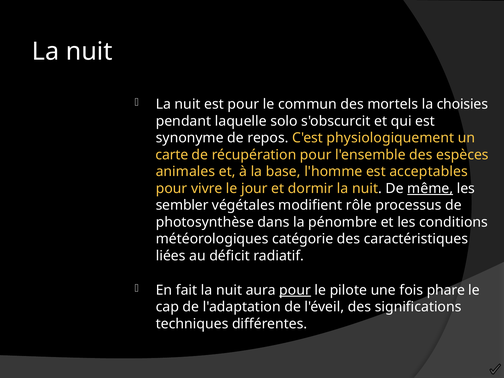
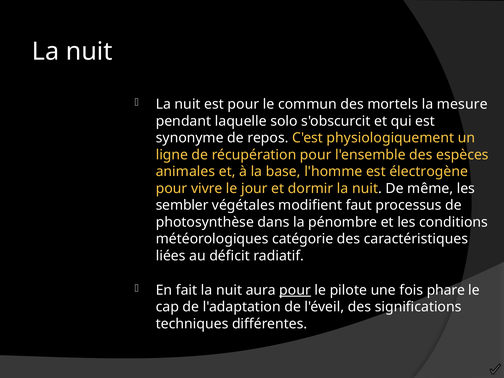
choisies: choisies -> mesure (462, 104)
carte: carte -> ligne (172, 155)
acceptables: acceptables -> électrogène (429, 172)
même underline: present -> none (430, 188)
rôle: rôle -> faut (359, 205)
